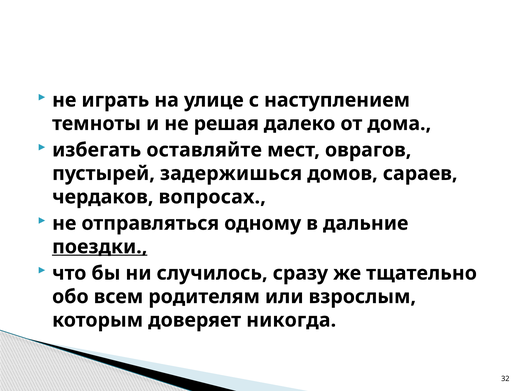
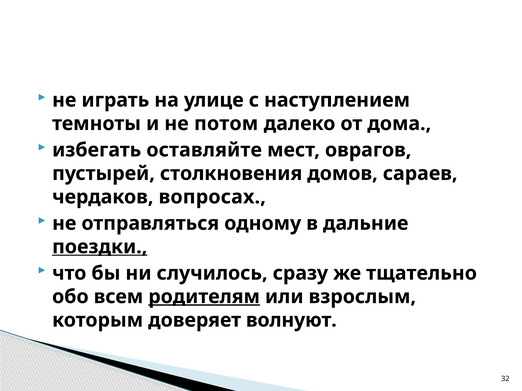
решая: решая -> потом (226, 124)
задержишься: задержишься -> столкновения (231, 174)
родителям underline: none -> present (204, 297)
никогда: никогда -> волнуют (291, 321)
